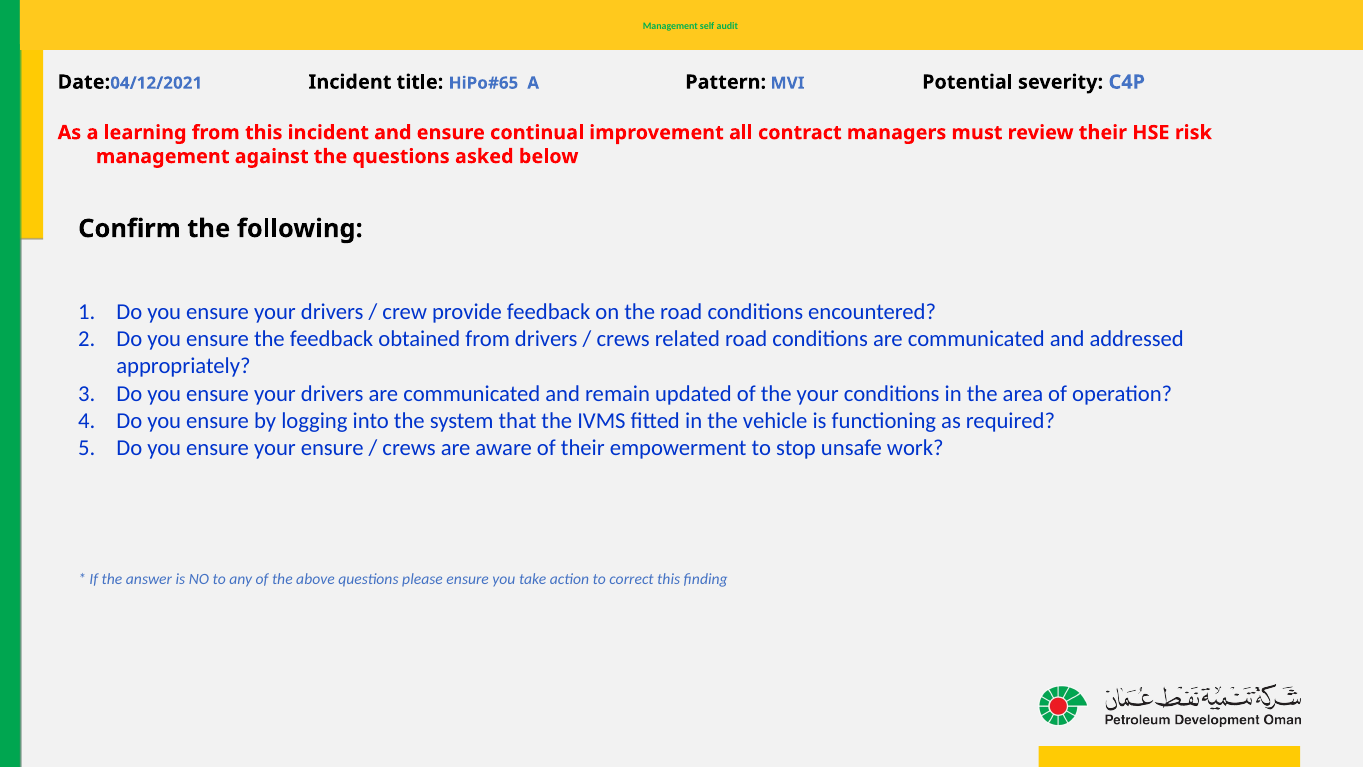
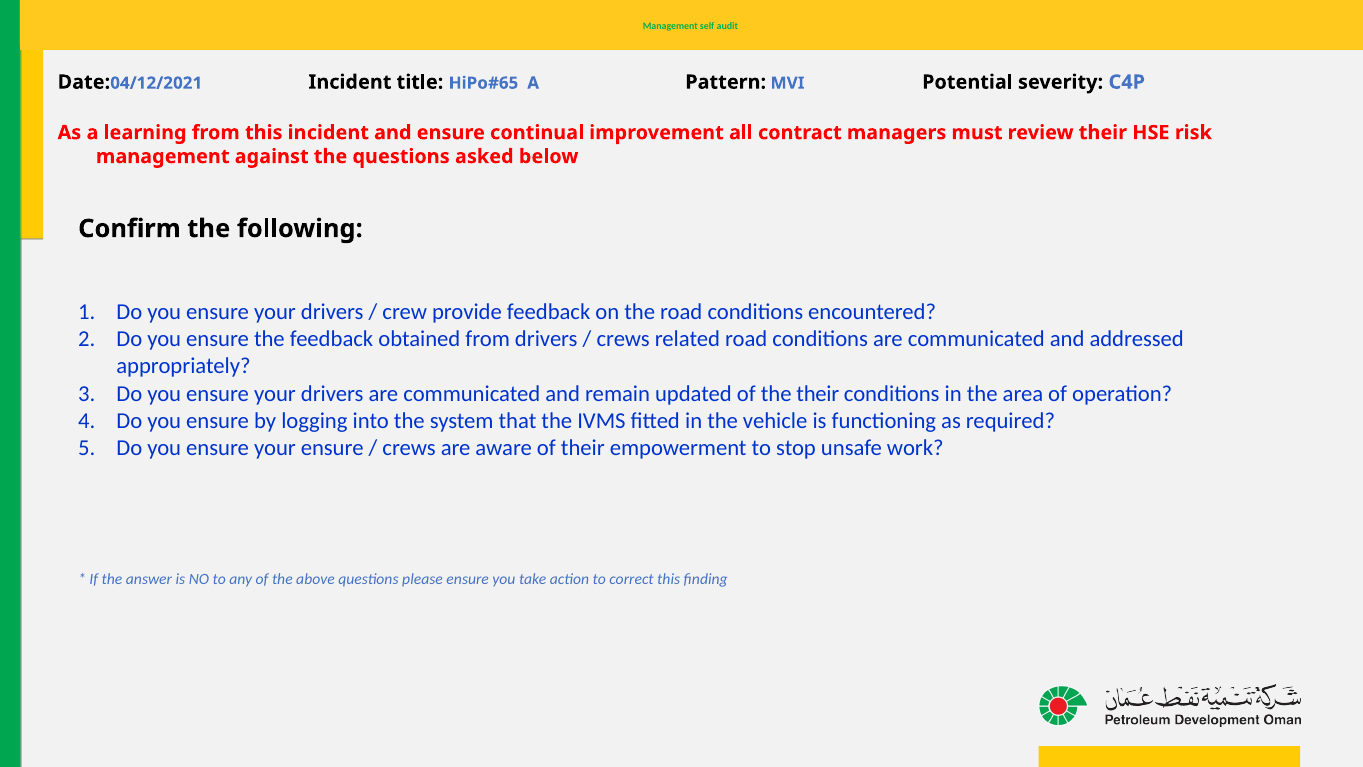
the your: your -> their (818, 394)
